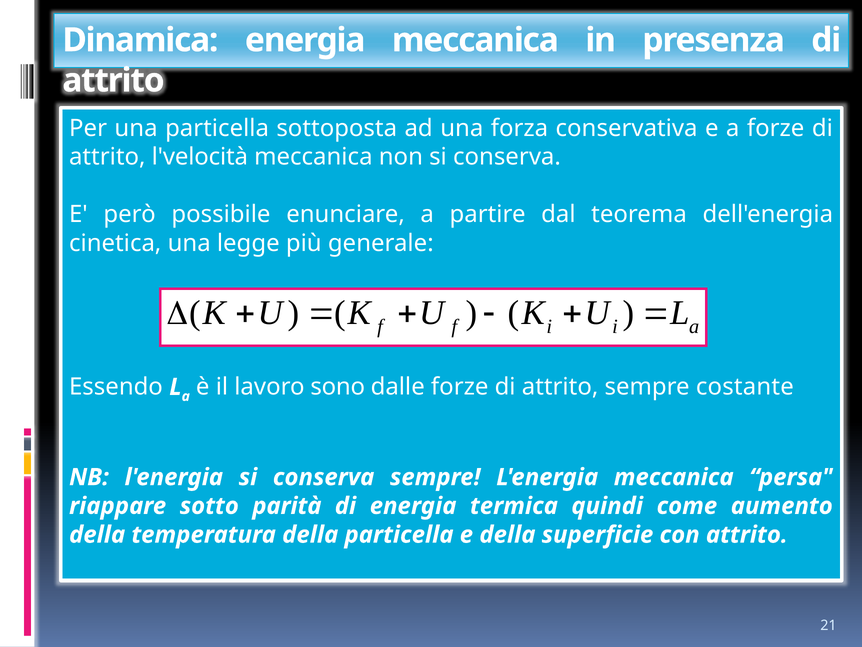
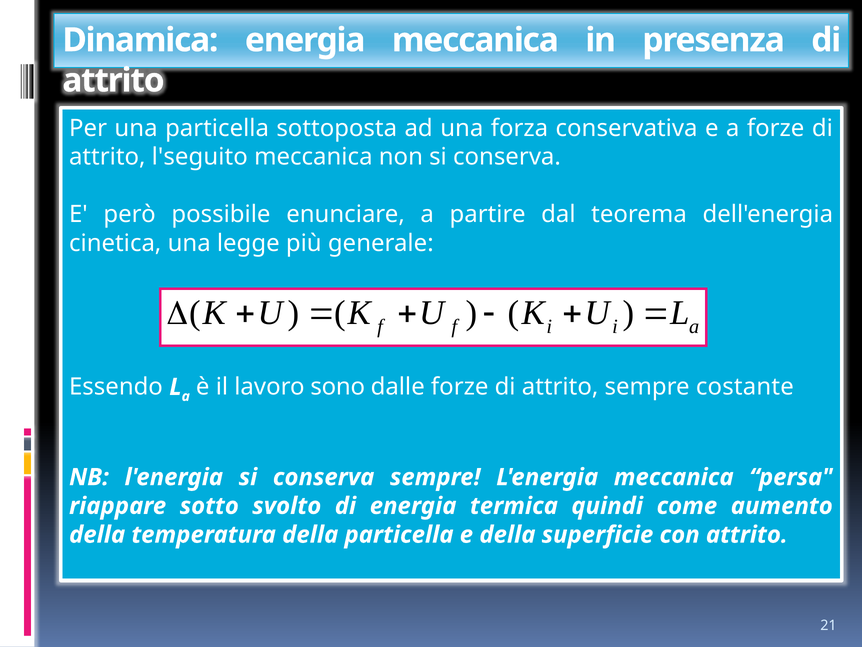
l'velocità: l'velocità -> l'seguito (200, 157)
parità: parità -> svolto (287, 506)
